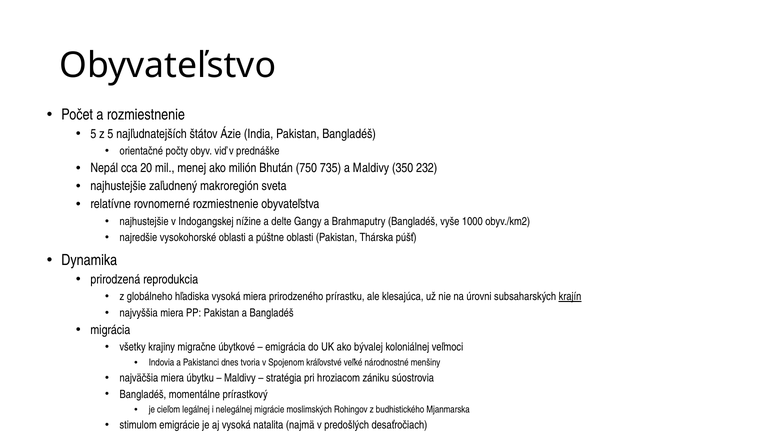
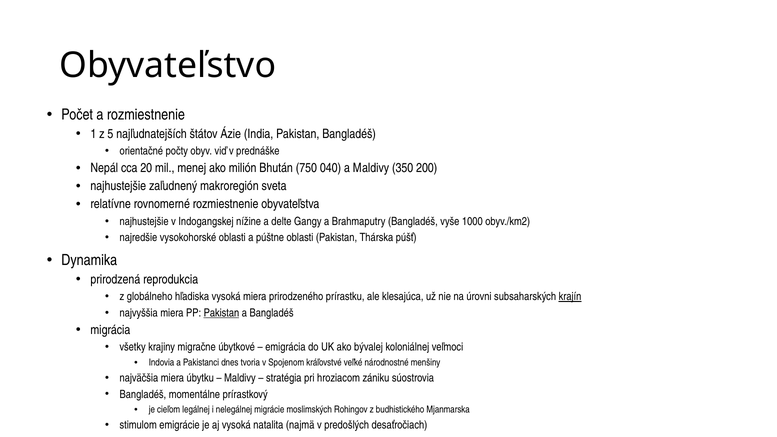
5: 5 -> 1 (93, 134)
735: 735 -> 040 (330, 168)
232: 232 -> 200 (427, 168)
Pakistan underline: none -> present (221, 313)
